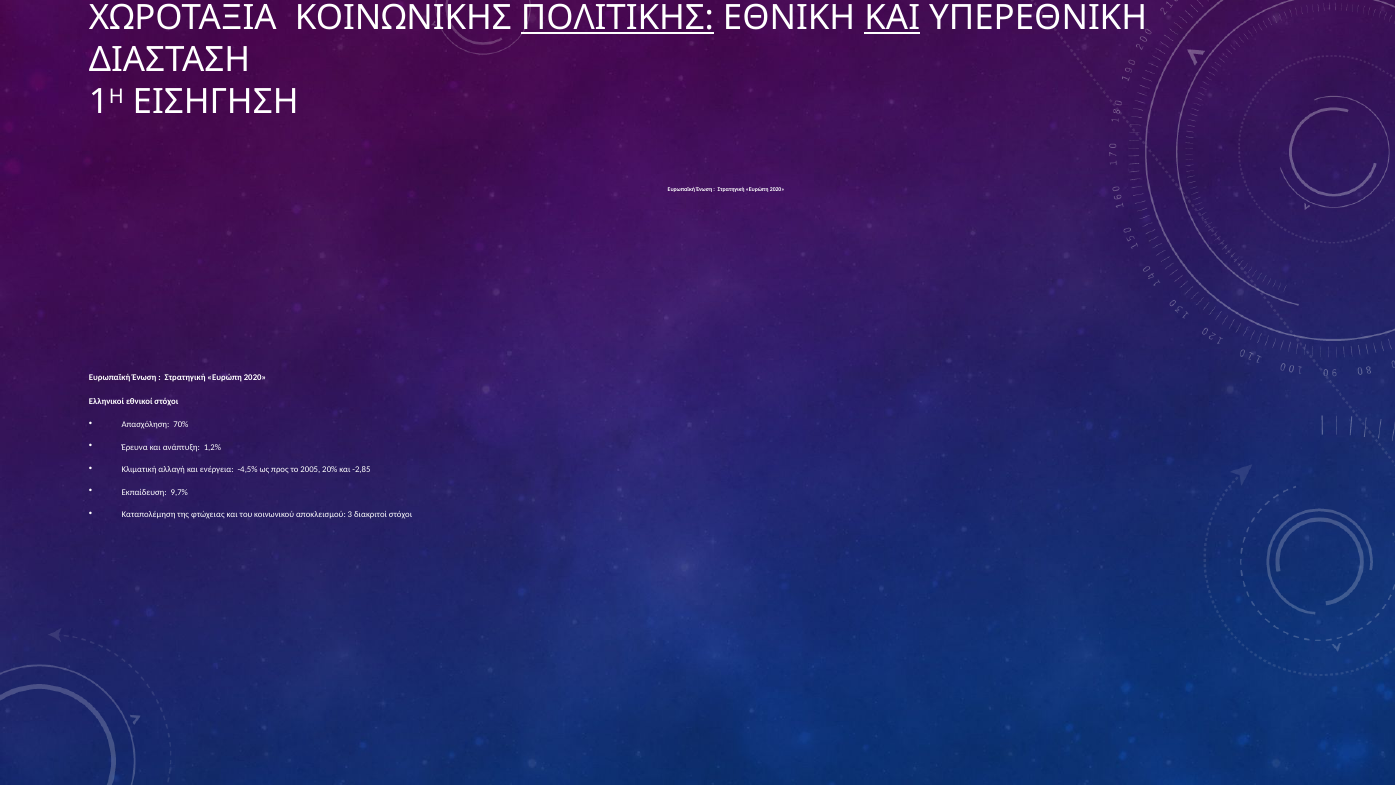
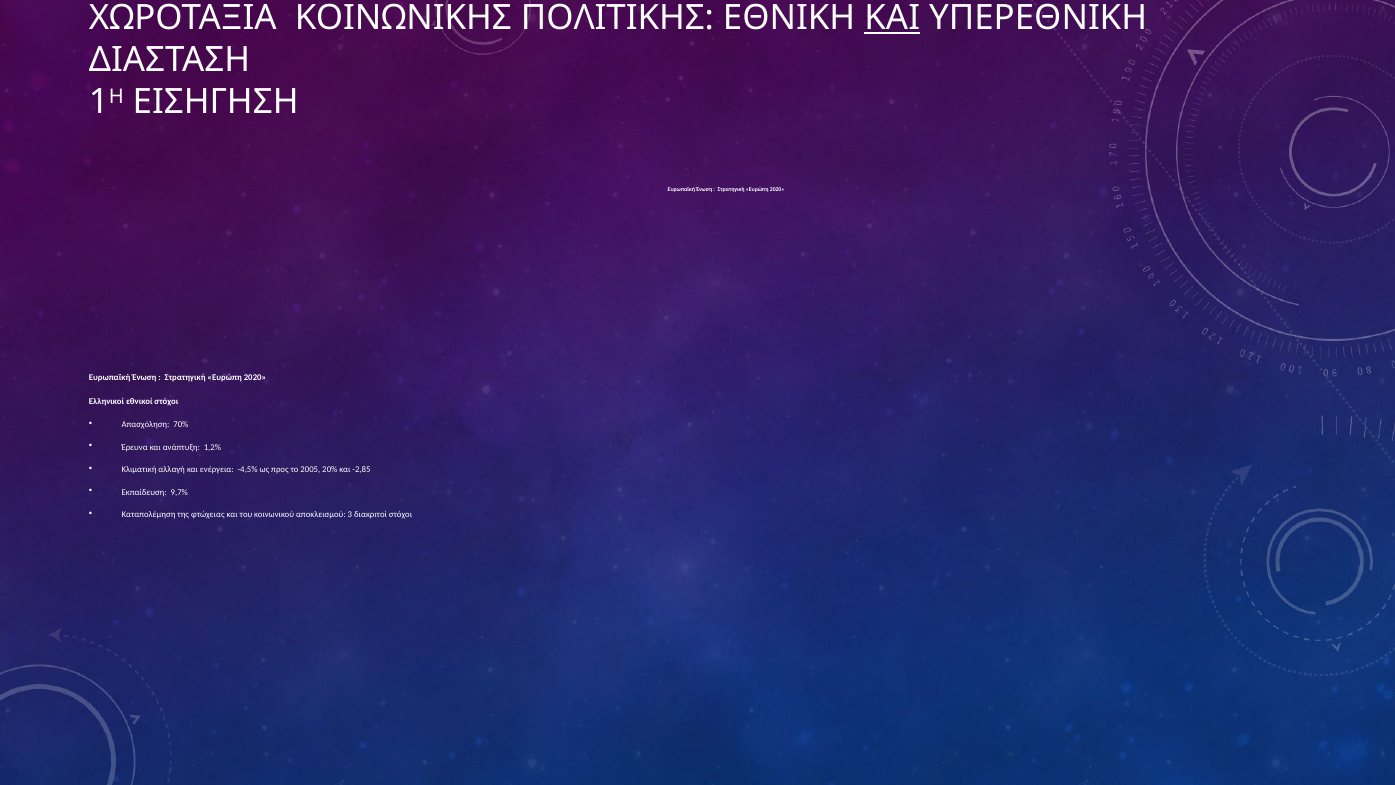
ΠΟΛΙΤΙΚΗΣ underline: present -> none (618, 18)
